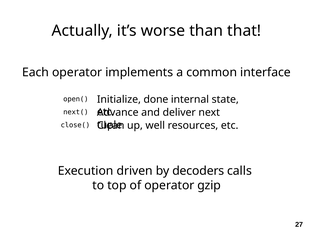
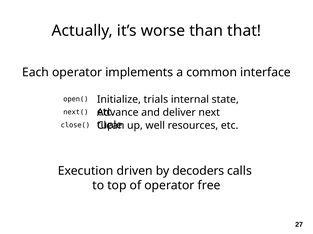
done: done -> trials (156, 100)
gzip: gzip -> free (209, 186)
